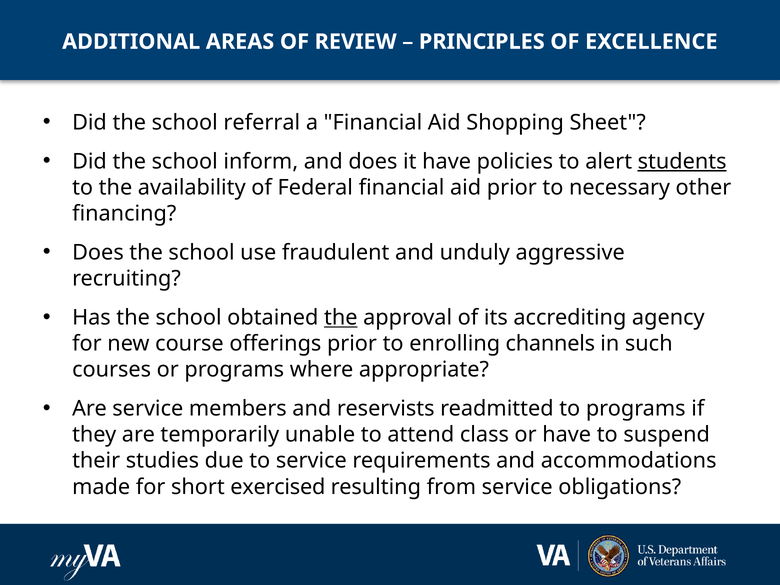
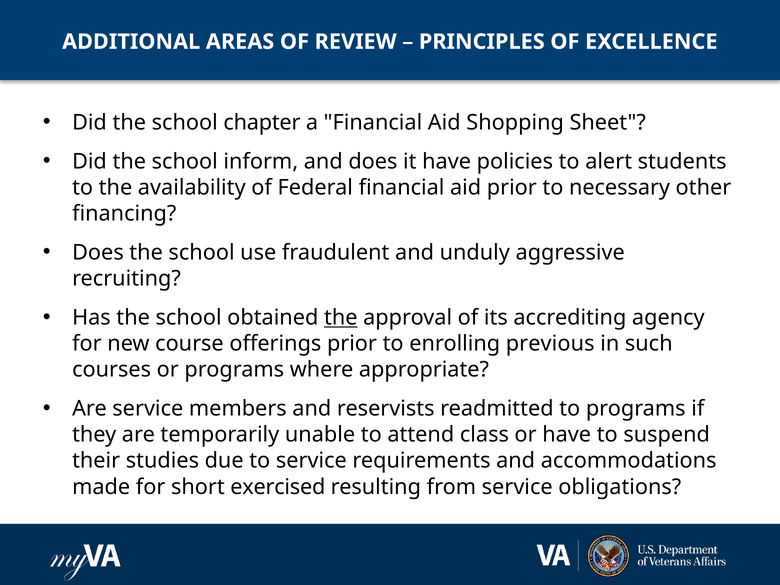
referral: referral -> chapter (262, 122)
students underline: present -> none (682, 161)
channels: channels -> previous (550, 344)
